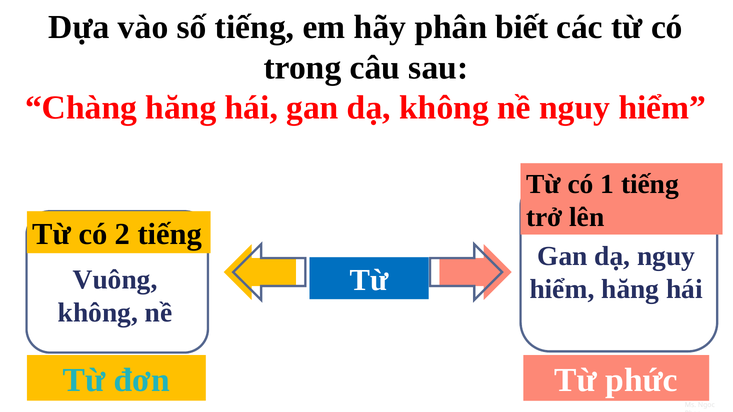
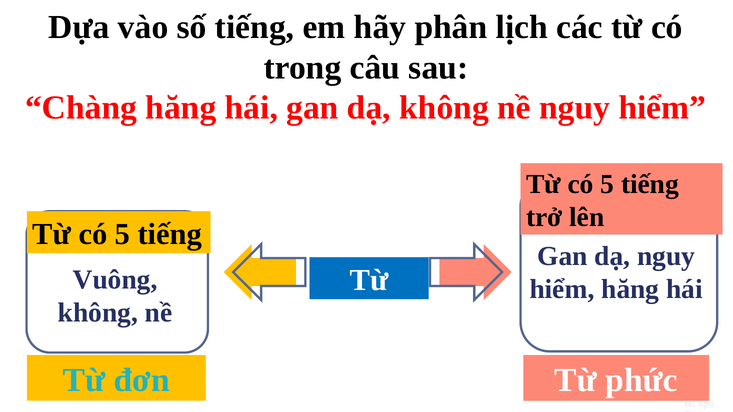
biết: biết -> lịch (522, 27)
1: 1 -> 5 (607, 184)
2: 2 -> 5 (123, 235)
